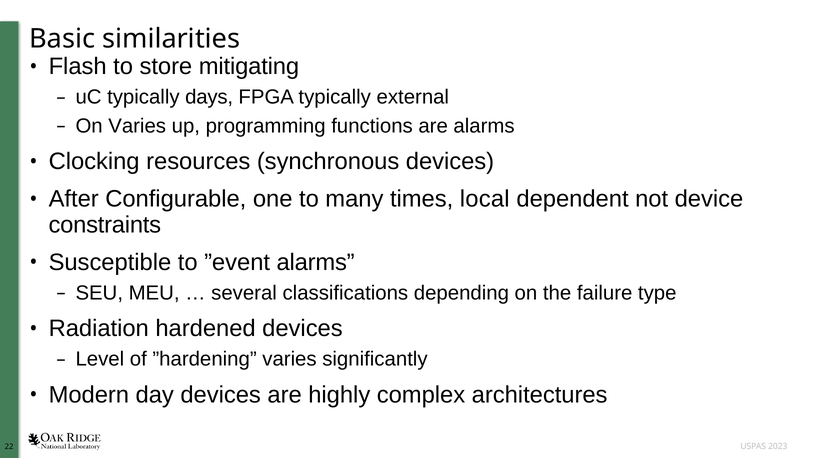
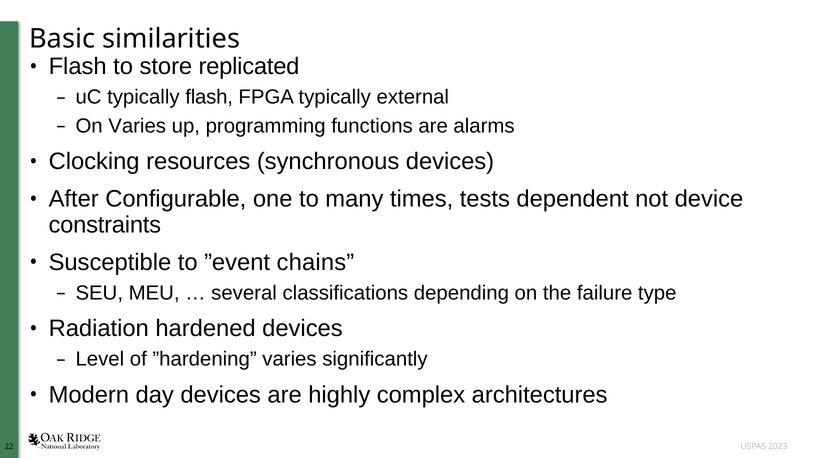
mitigating: mitigating -> replicated (249, 67)
typically days: days -> flash (209, 97)
local: local -> tests (485, 199)
”event alarms: alarms -> chains (315, 263)
